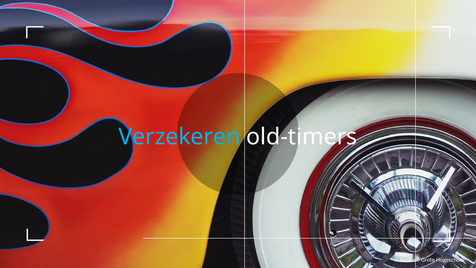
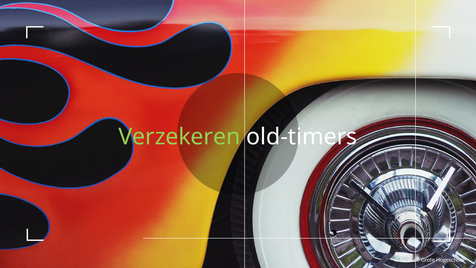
Verzekeren colour: light blue -> light green (179, 137)
